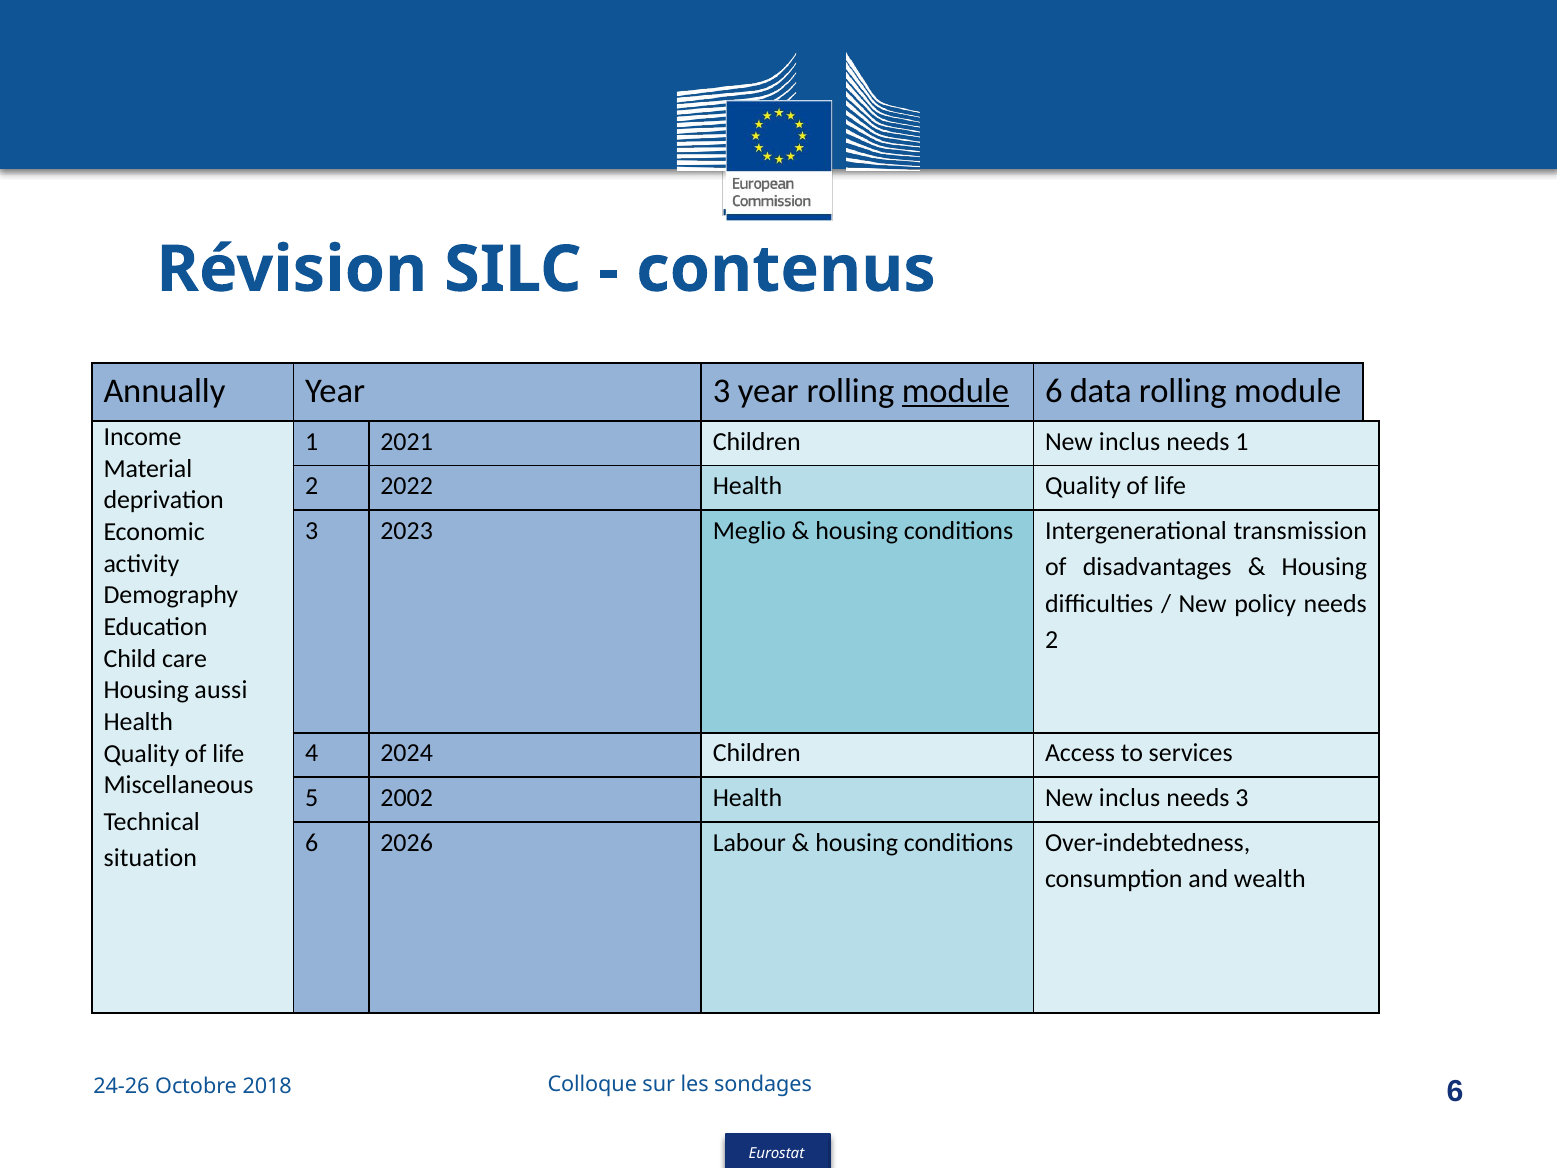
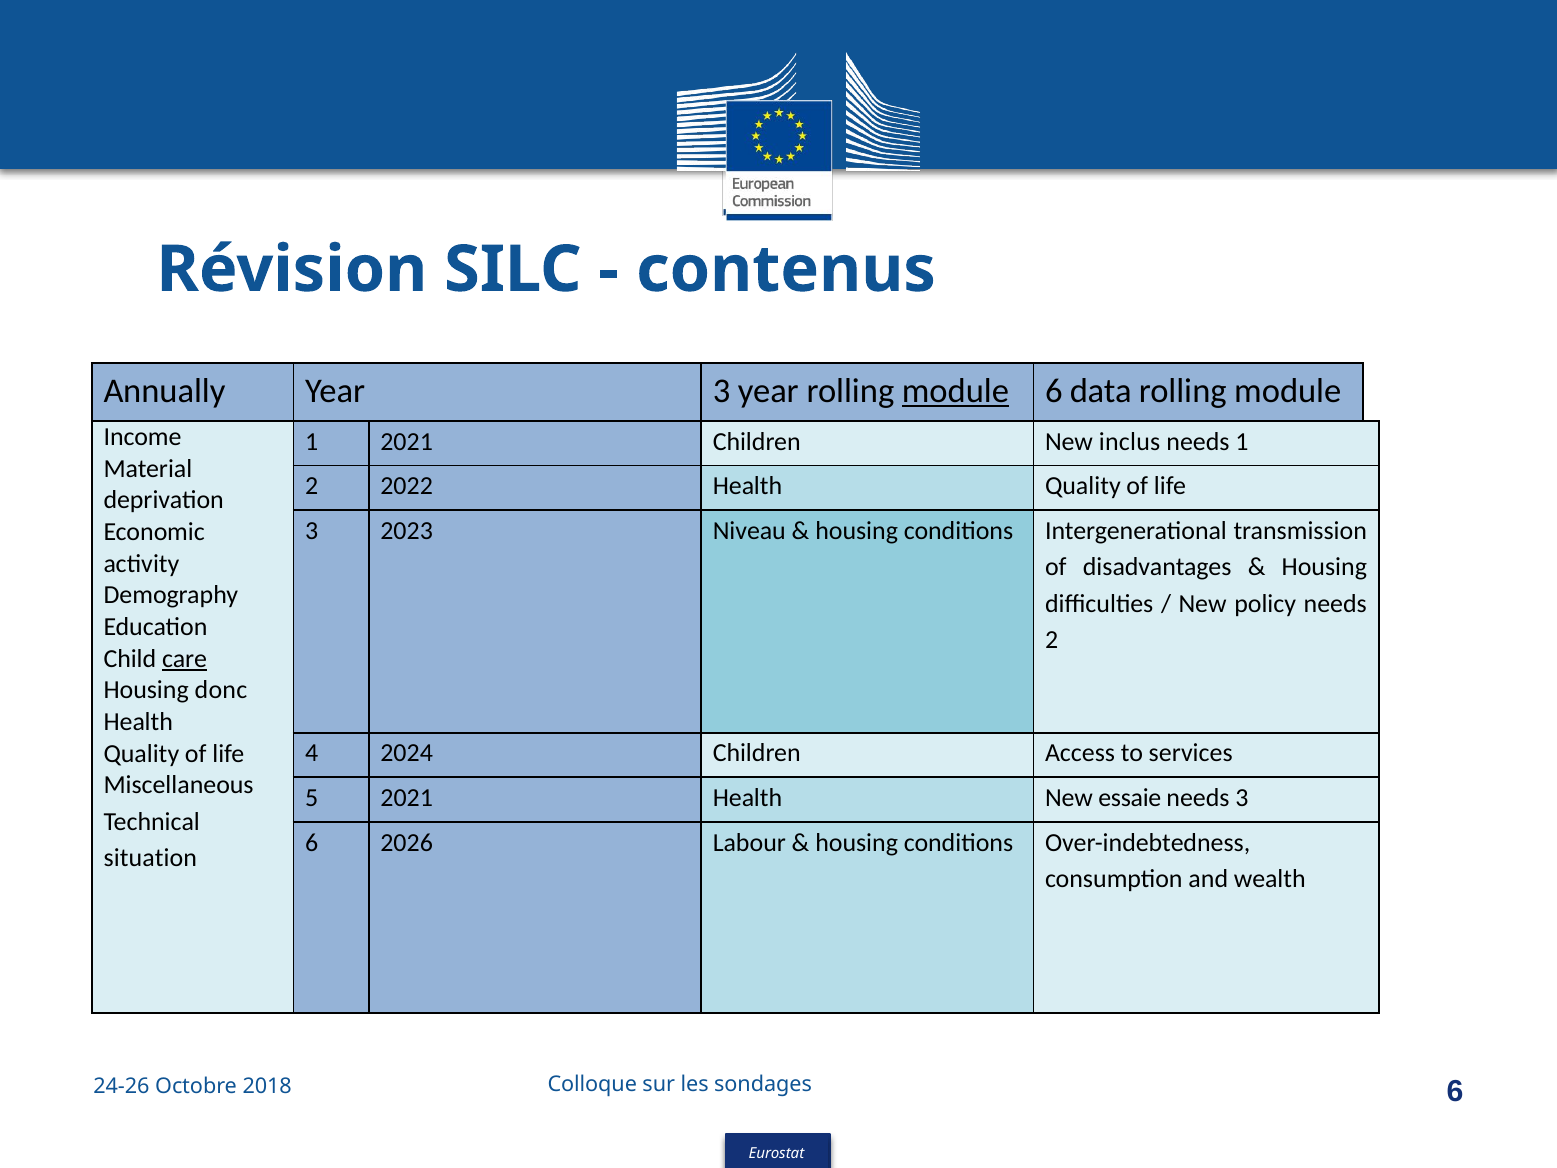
Meglio: Meglio -> Niveau (749, 531)
care underline: none -> present (185, 658)
aussi: aussi -> donc (221, 690)
5 2002: 2002 -> 2021 (407, 798)
Health New inclus: inclus -> essaie (1130, 798)
